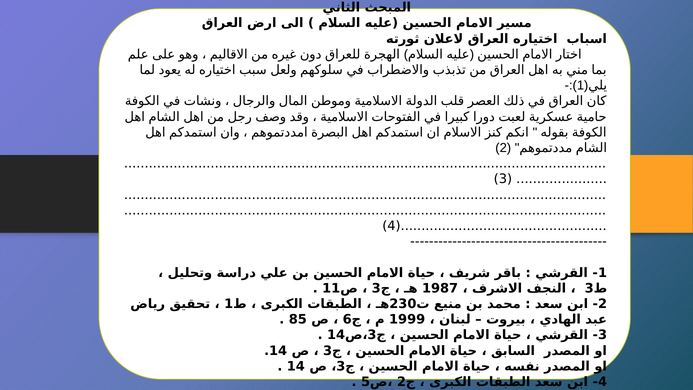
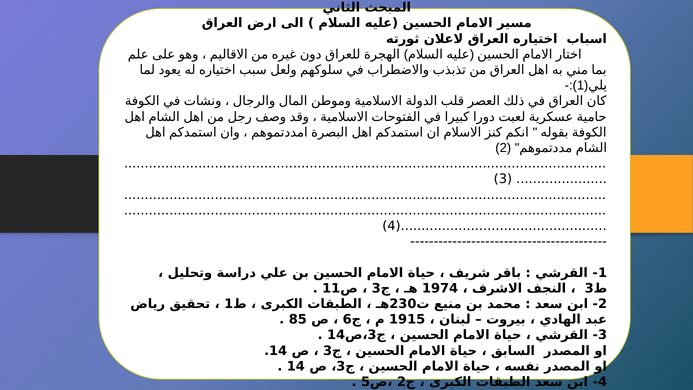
1987: 1987 -> 1974 (440, 288)
1999: 1999 -> 1915 (407, 319)
